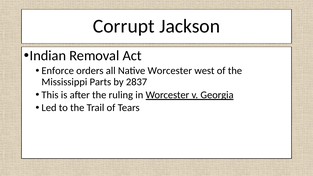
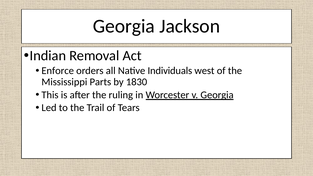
Corrupt: Corrupt -> Georgia (124, 26)
Native Worcester: Worcester -> Individuals (170, 71)
2837: 2837 -> 1830 (137, 82)
